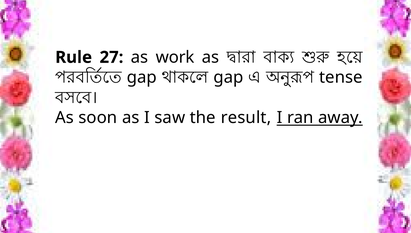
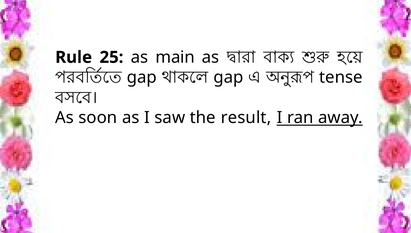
27: 27 -> 25 (111, 57)
work: work -> main (175, 57)
